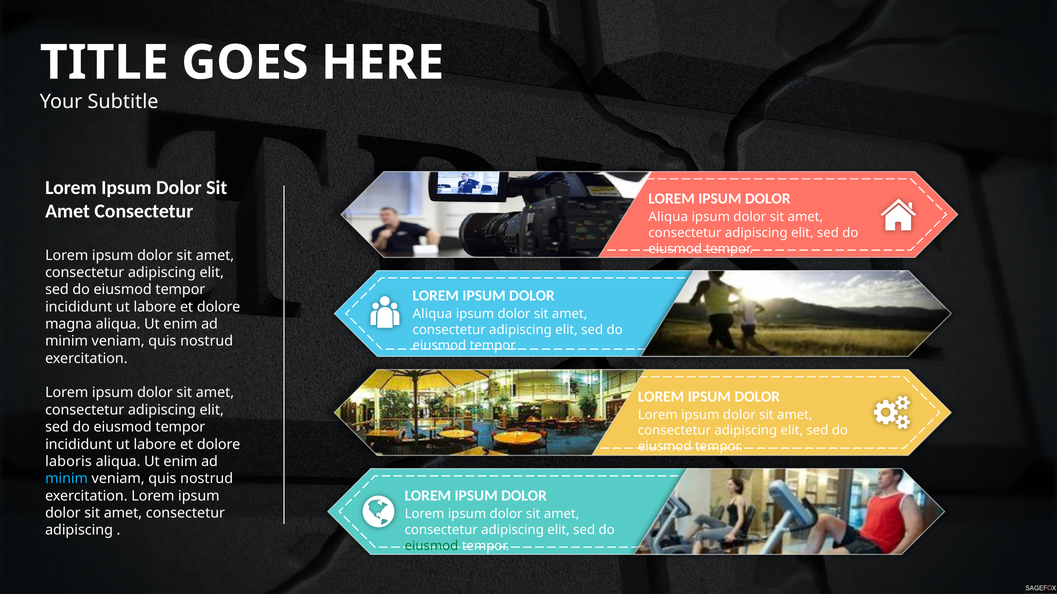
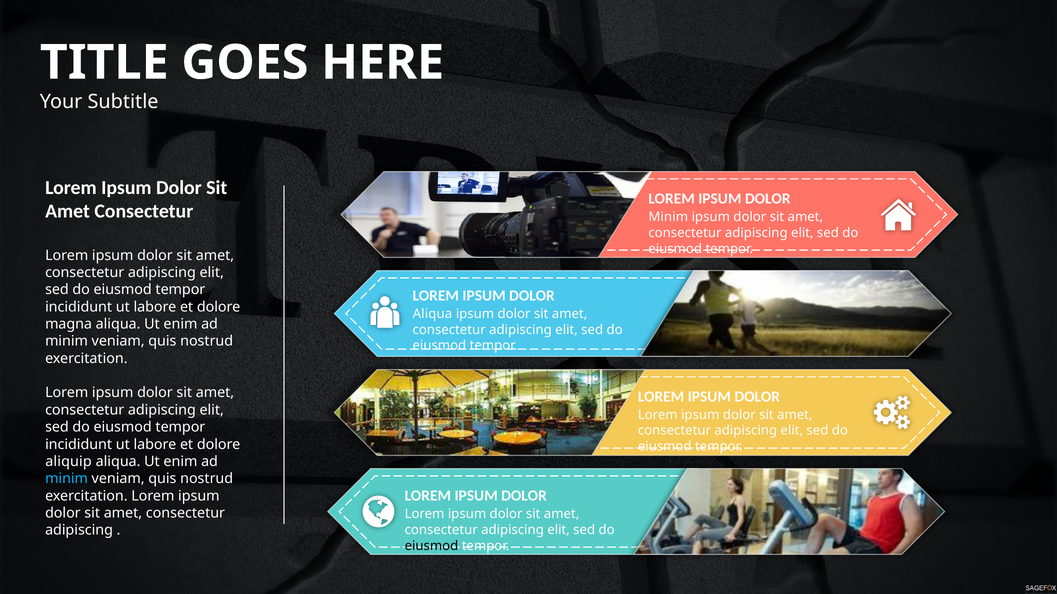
Aliqua: Aliqua -> Minim (668, 217)
laboris: laboris -> aliquip (69, 462)
eiusmod colour: green -> black (431, 546)
